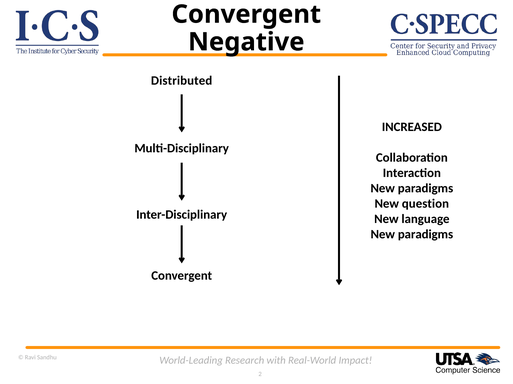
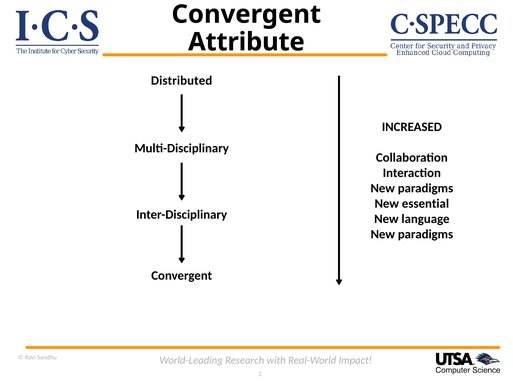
Negative: Negative -> Attribute (246, 42)
question: question -> essential (425, 204)
